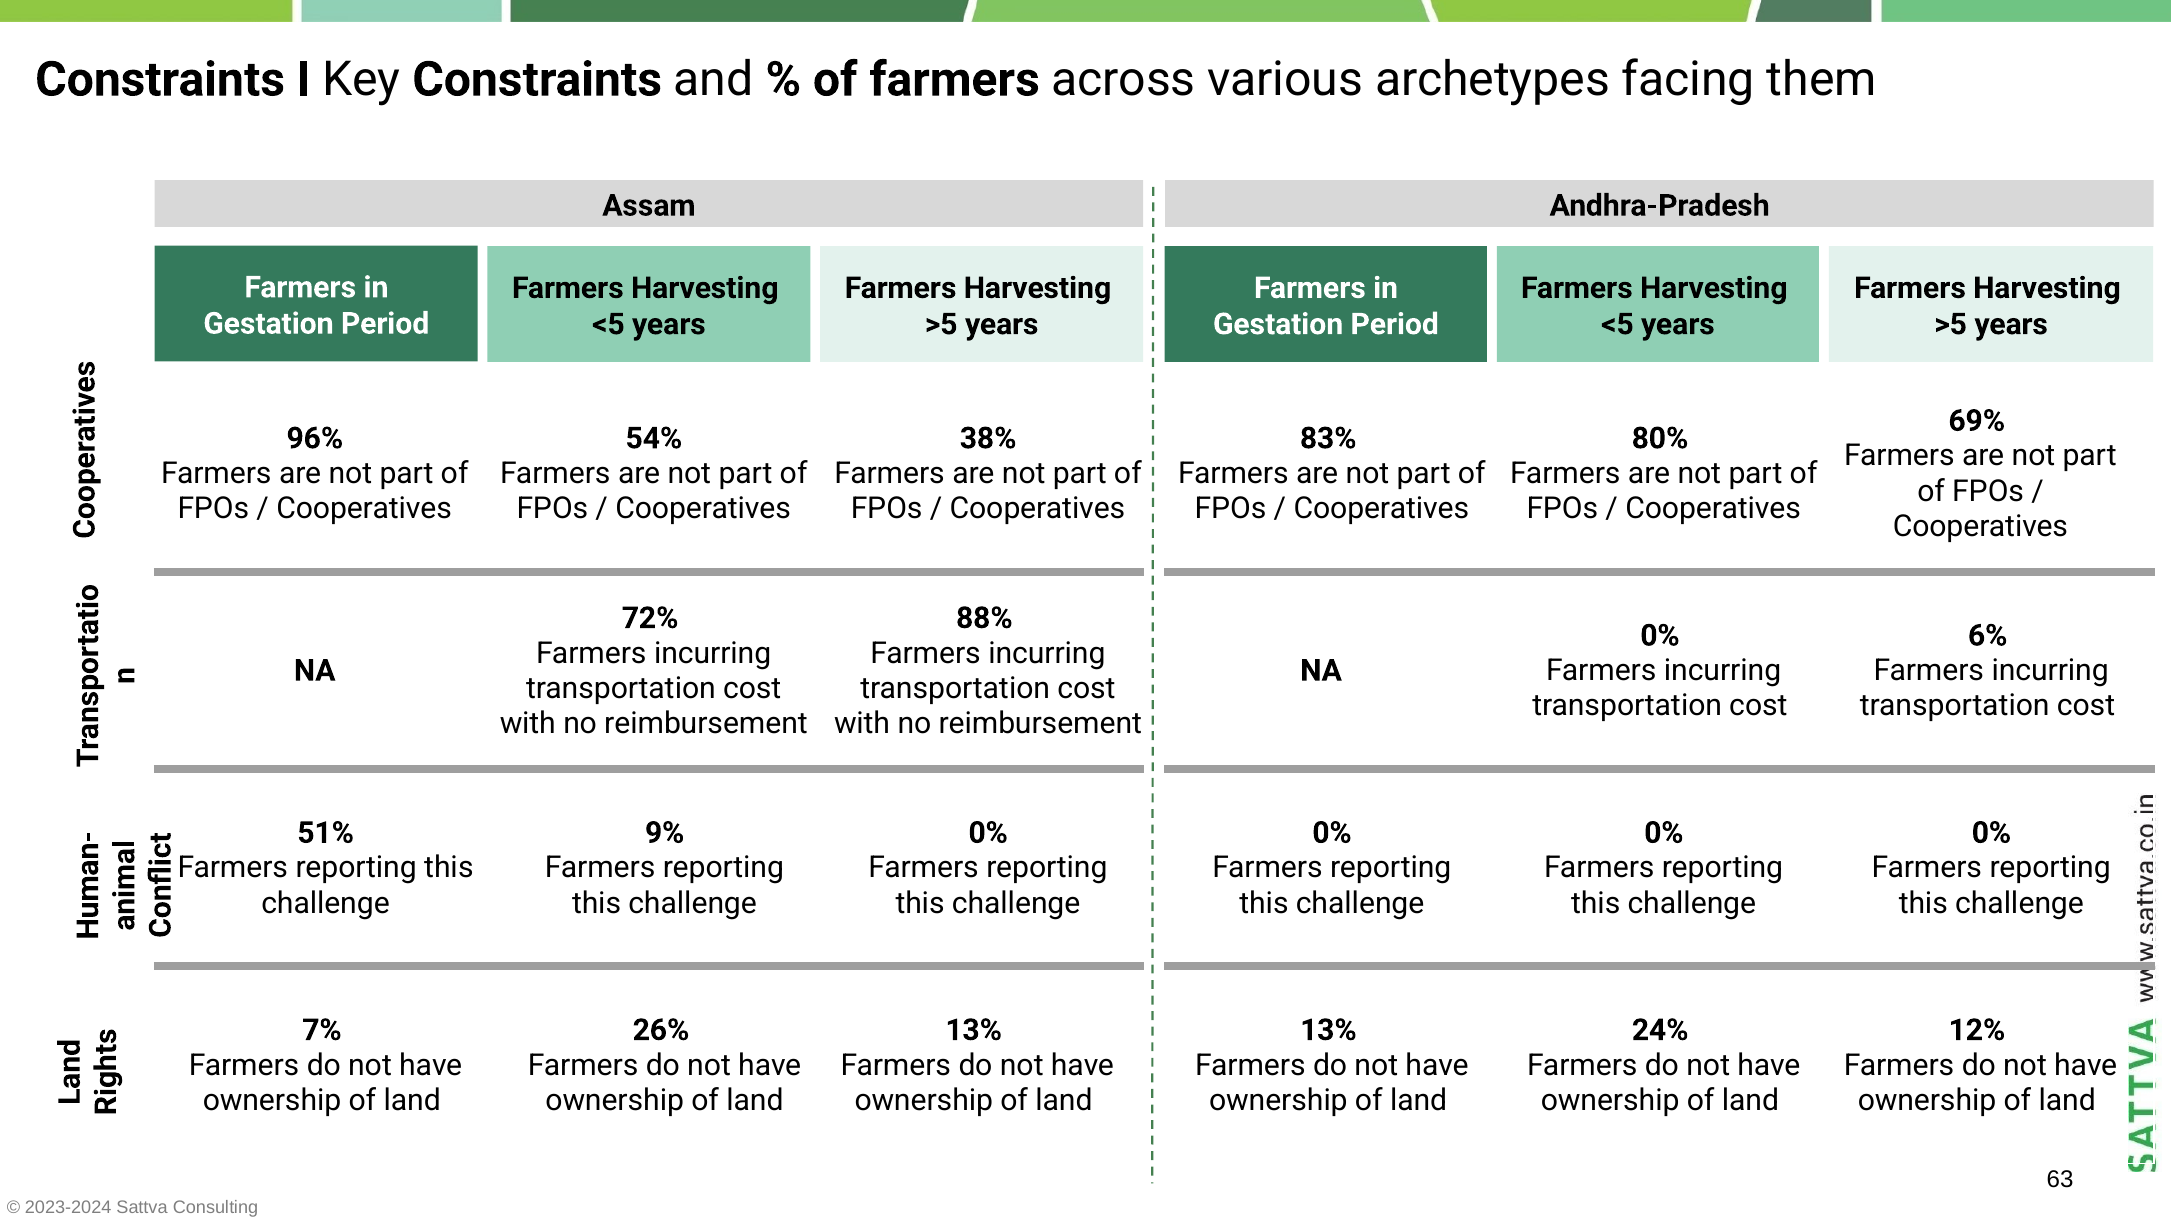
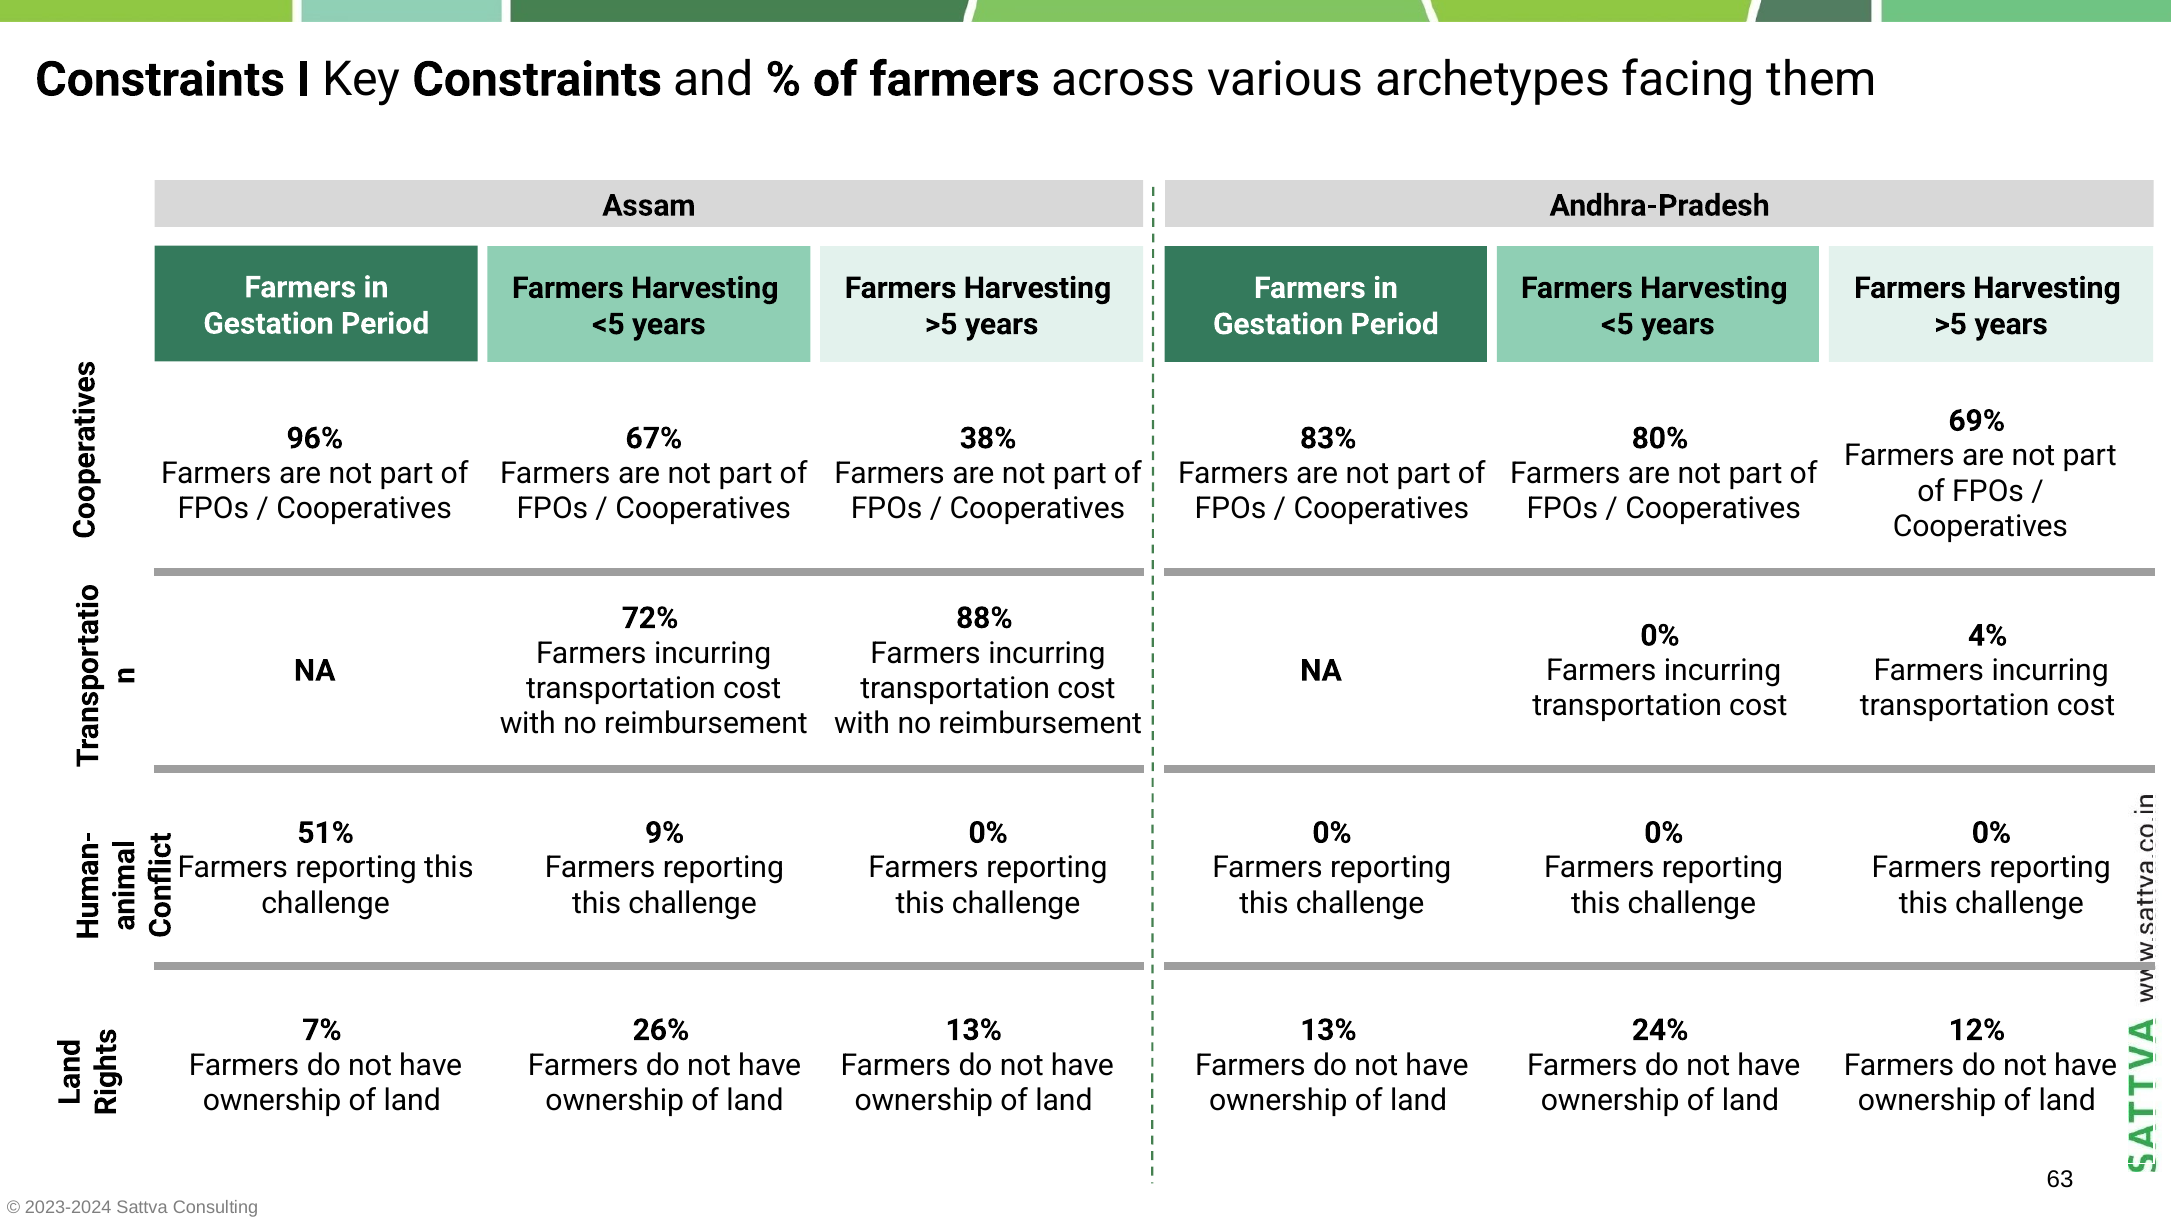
54%: 54% -> 67% (654, 438)
6%: 6% -> 4% (1988, 636)
